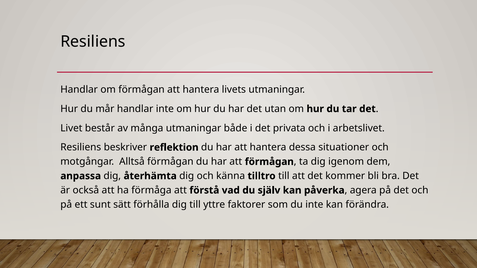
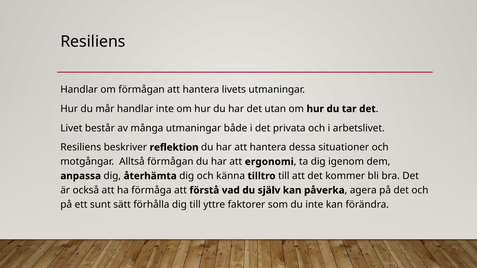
att förmågan: förmågan -> ergonomi (269, 162)
